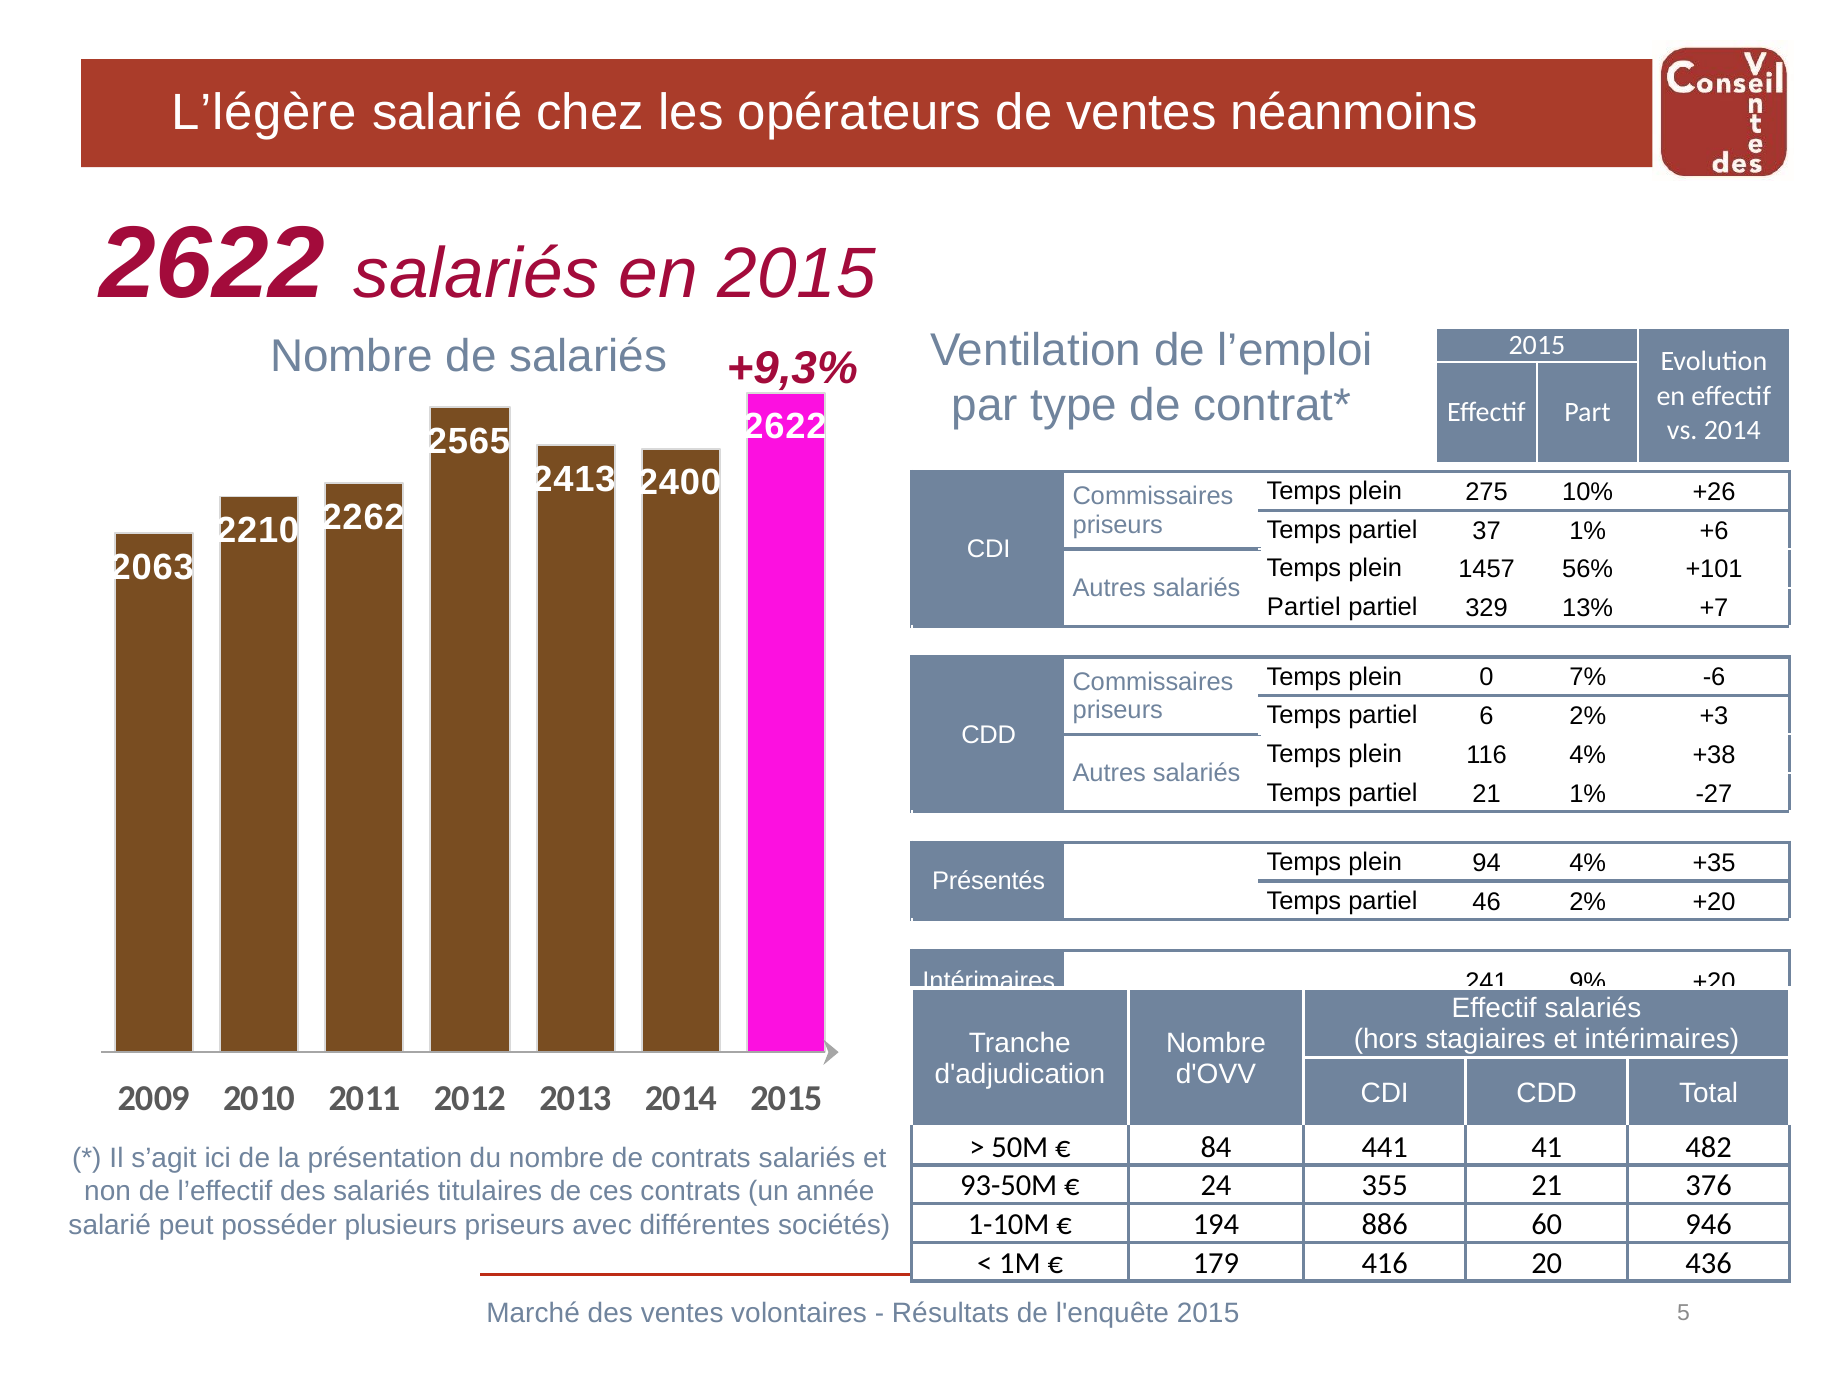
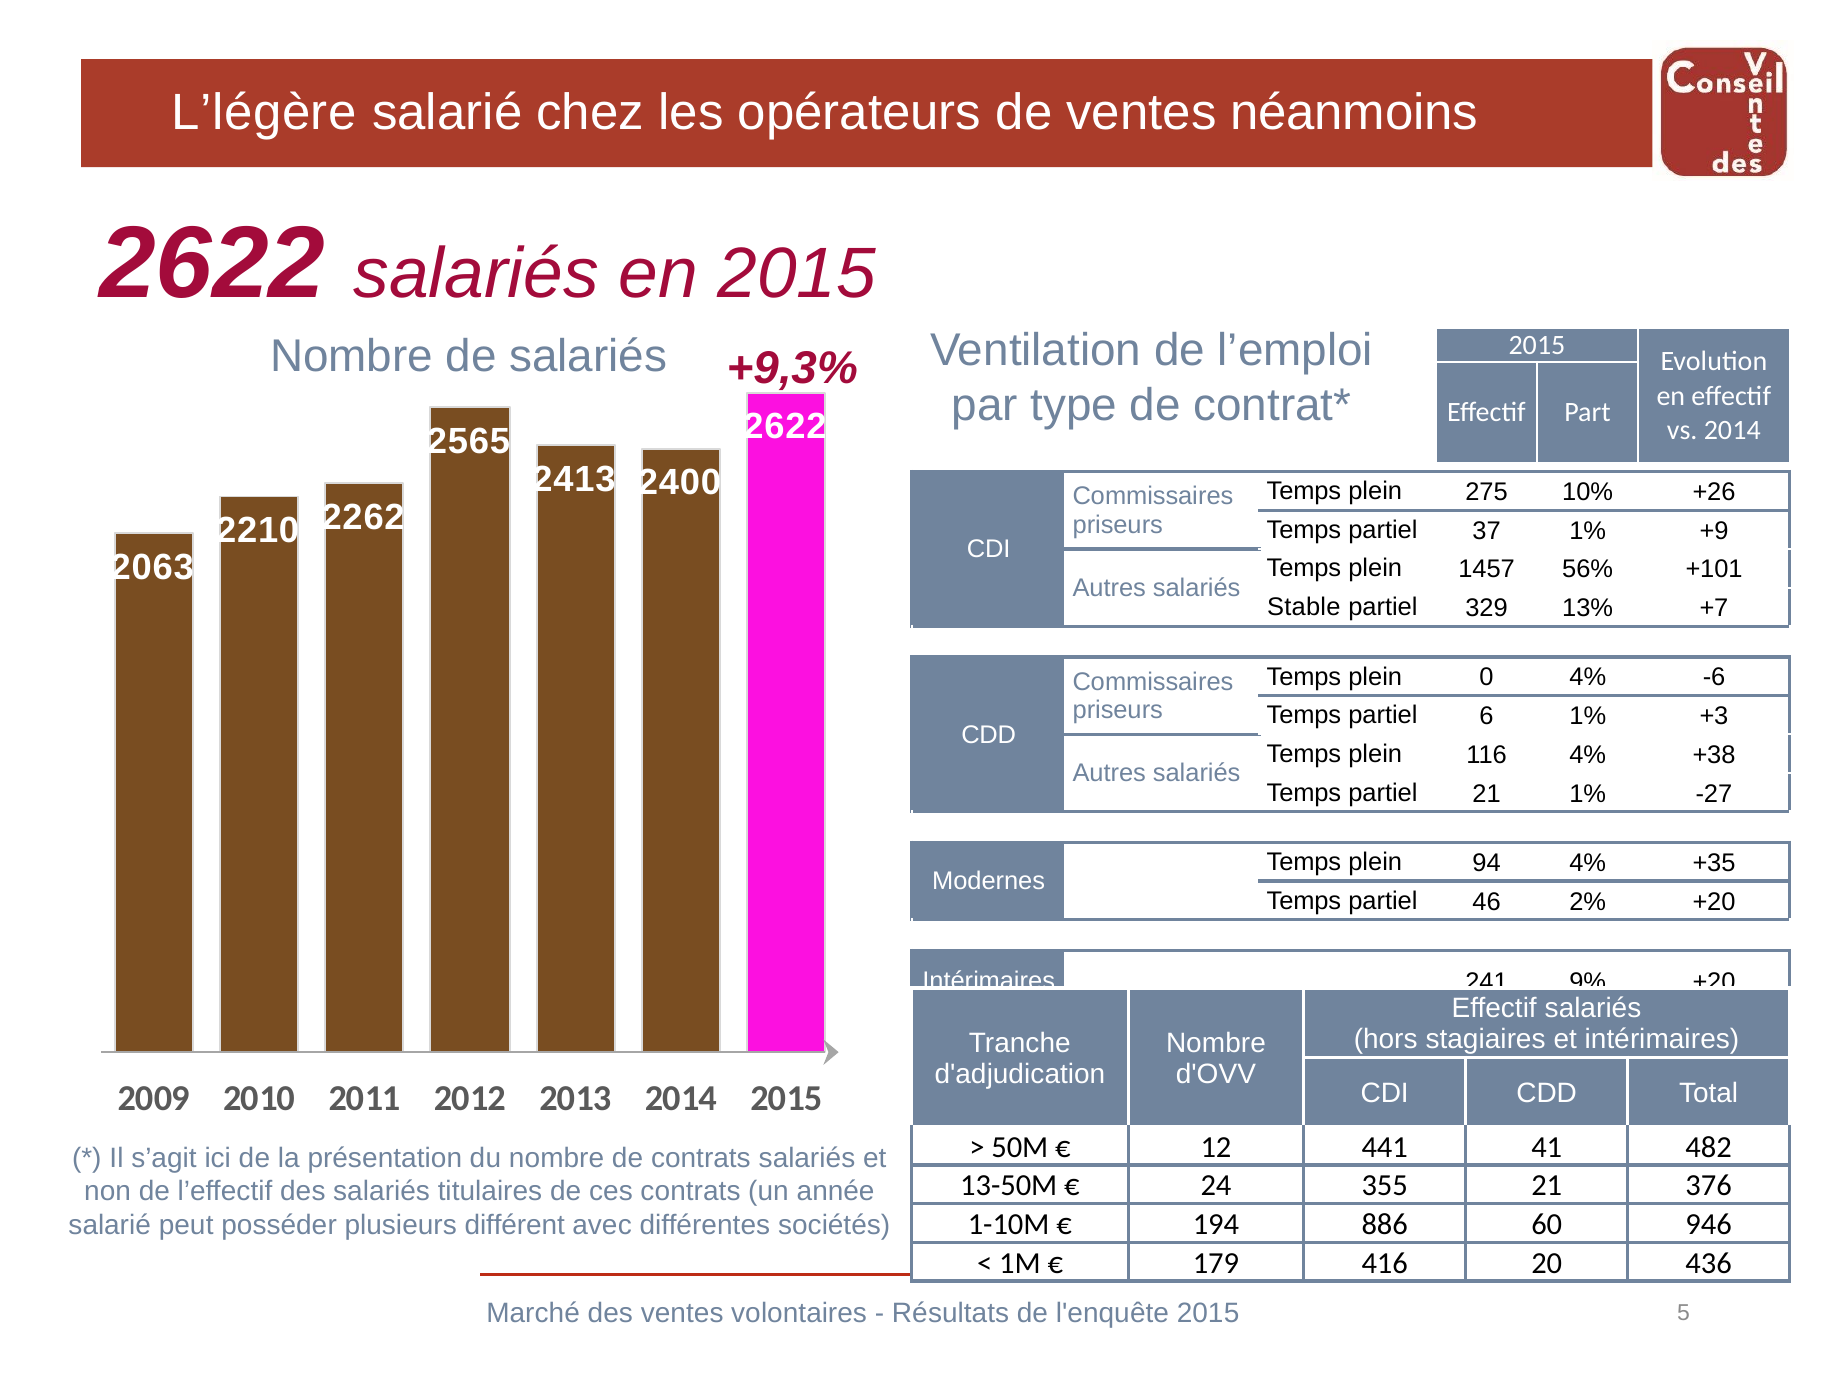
+6: +6 -> +9 (1714, 531)
Partiel: Partiel -> Stable (1304, 607)
0 7%: 7% -> 4% (1588, 678)
6 2%: 2% -> 1% (1588, 717)
Présentés: Présentés -> Modernes (989, 882)
84: 84 -> 12 (1216, 1148)
93-50M: 93-50M -> 13-50M (1009, 1186)
plusieurs priseurs: priseurs -> différent (515, 1226)
